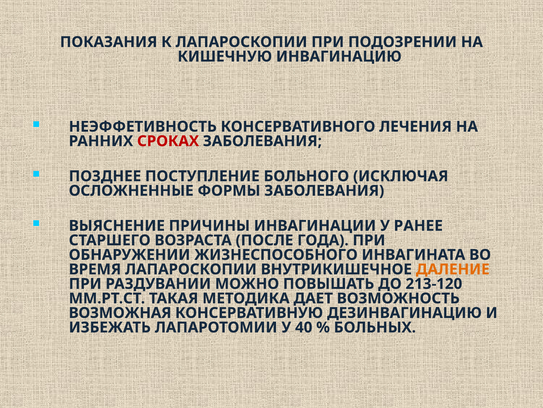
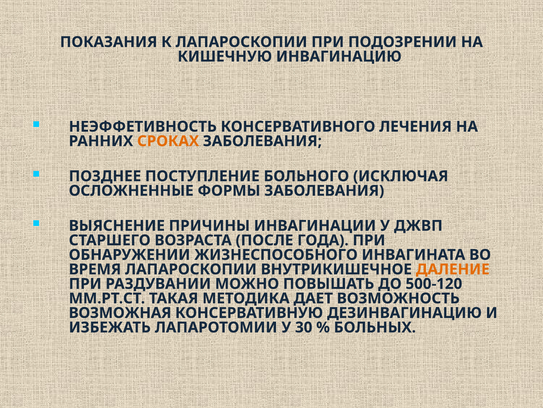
СРОКАХ colour: red -> orange (168, 141)
РАНЕЕ: РАНЕЕ -> ДЖВП (418, 225)
213-120: 213-120 -> 500-120 (434, 283)
40: 40 -> 30 (304, 327)
